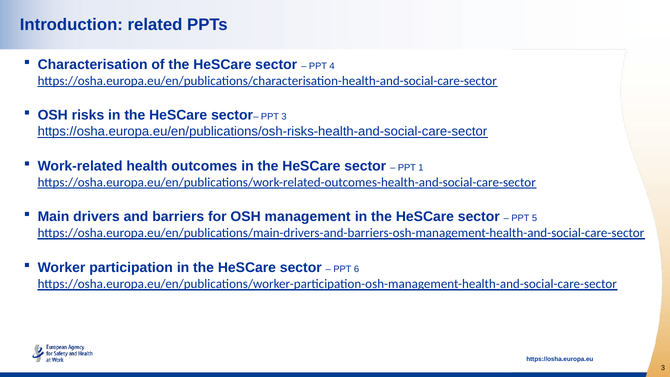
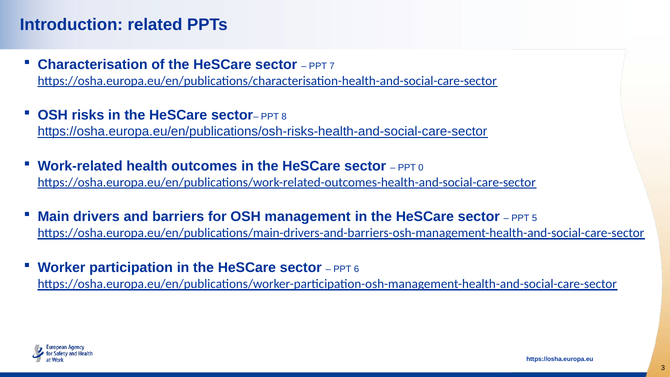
4: 4 -> 7 (332, 66)
PPT 3: 3 -> 8 (284, 117)
1: 1 -> 0 (421, 167)
